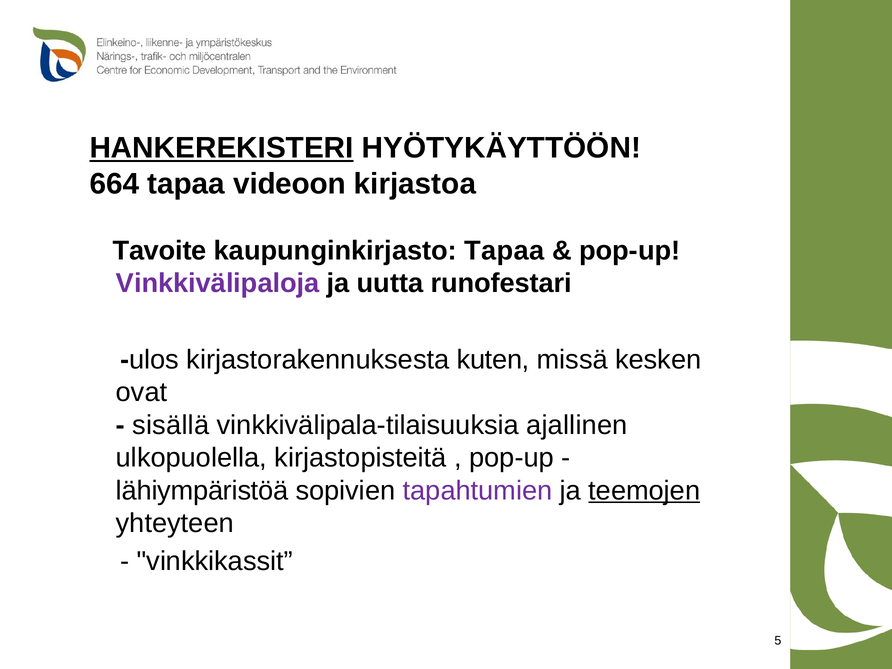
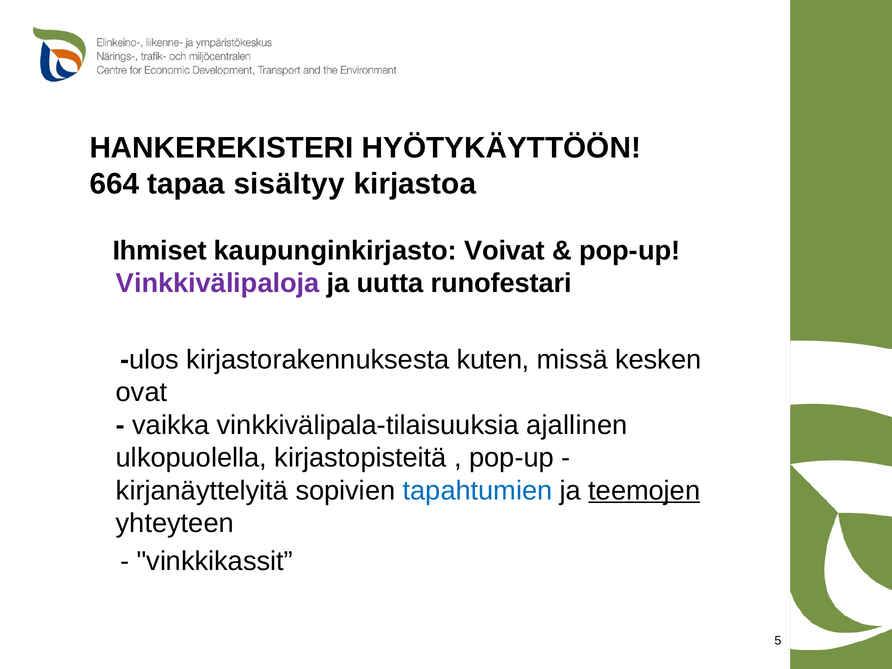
HANKEREKISTERI underline: present -> none (222, 148)
videoon: videoon -> sisältyy (289, 184)
Tavoite: Tavoite -> Ihmiset (160, 251)
kaupunginkirjasto Tapaa: Tapaa -> Voivat (505, 251)
sisällä: sisällä -> vaikka (171, 425)
lähiympäristöä: lähiympäristöä -> kirjanäyttelyitä (202, 491)
tapahtumien colour: purple -> blue (478, 491)
